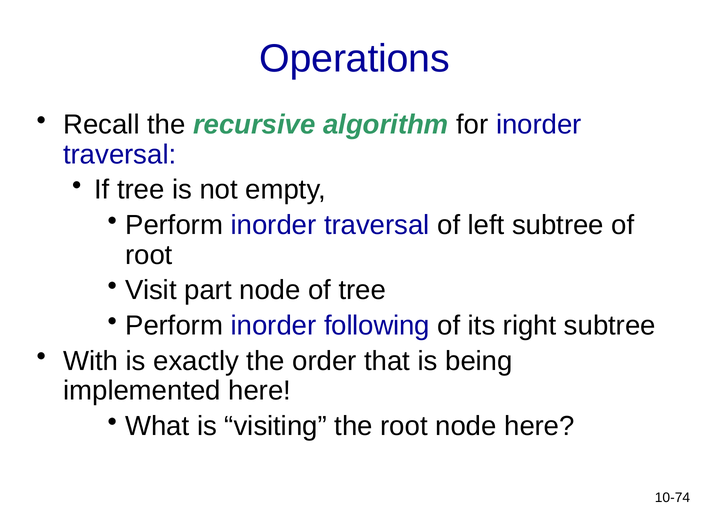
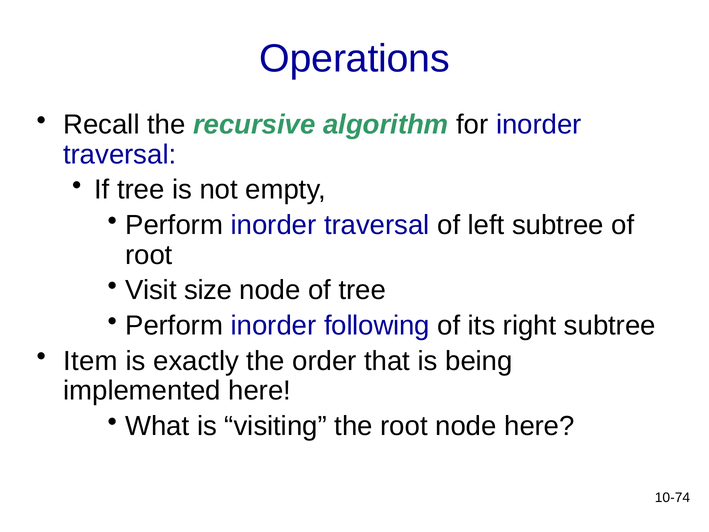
part: part -> size (208, 290)
With: With -> Item (91, 361)
